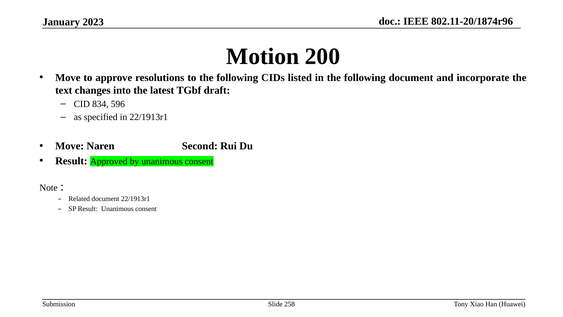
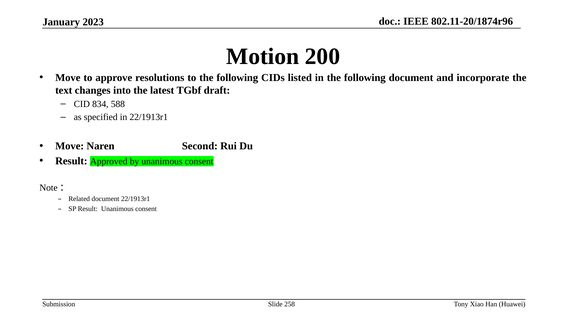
596: 596 -> 588 (118, 104)
